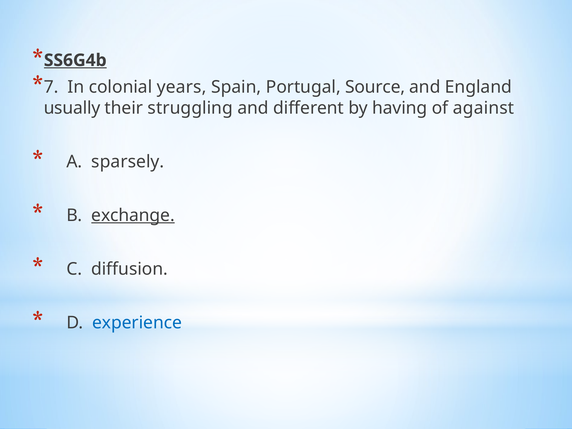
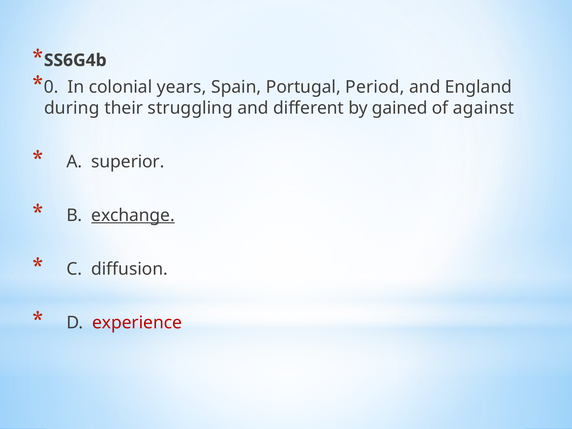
SS6G4b underline: present -> none (75, 60)
7: 7 -> 0 (51, 87)
Source: Source -> Period (375, 87)
usually: usually -> during (72, 108)
having: having -> gained (400, 108)
sparsely: sparsely -> superior (128, 162)
experience colour: blue -> red (137, 323)
